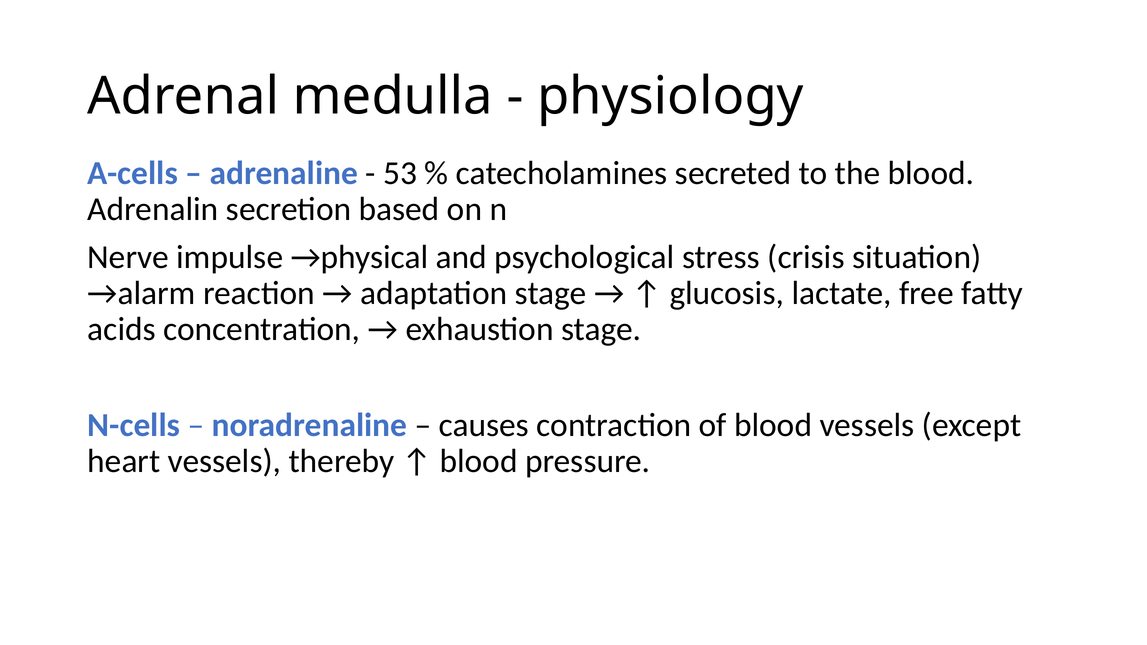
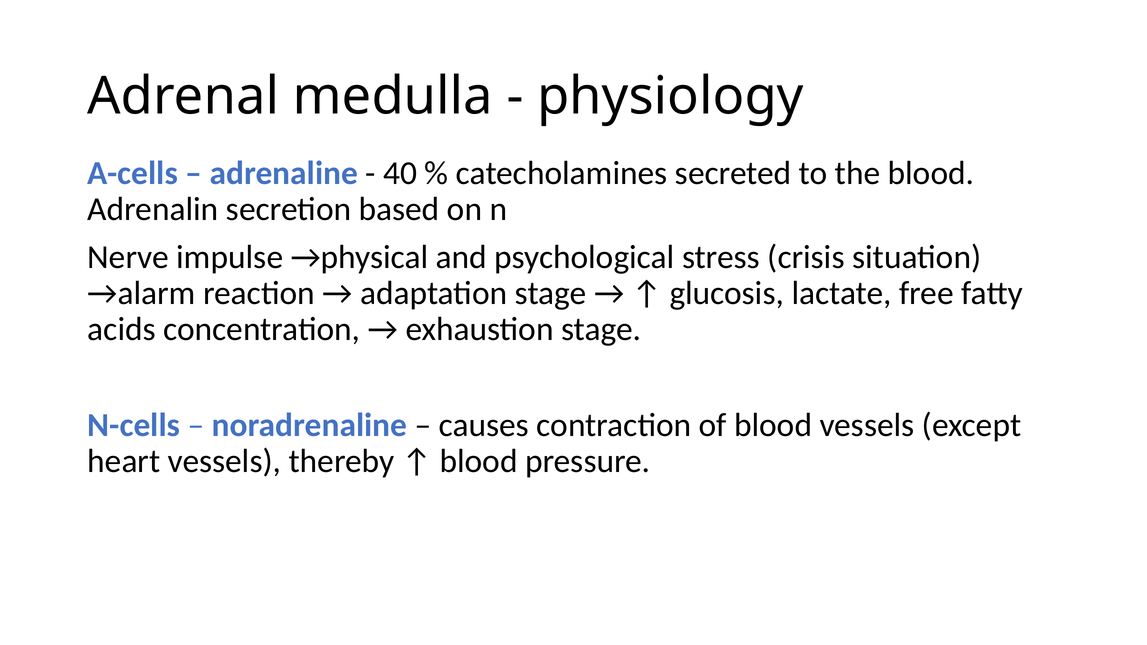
53: 53 -> 40 (400, 173)
